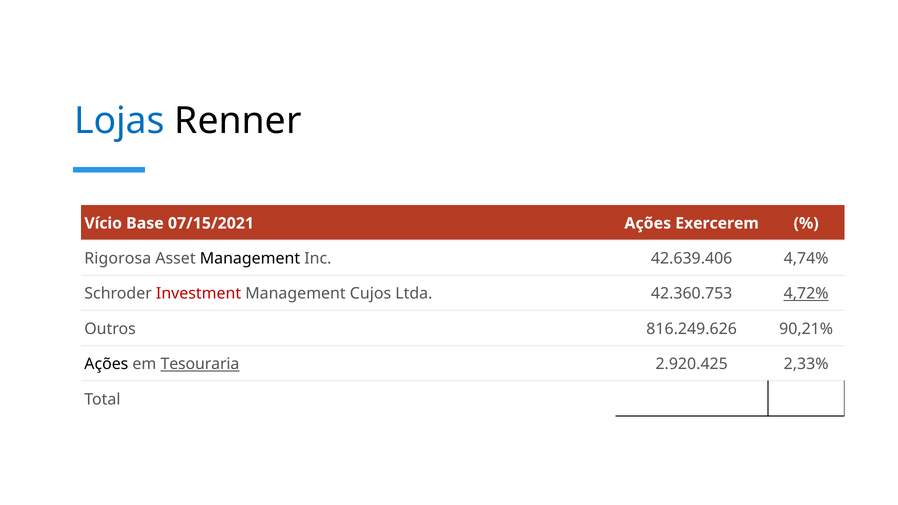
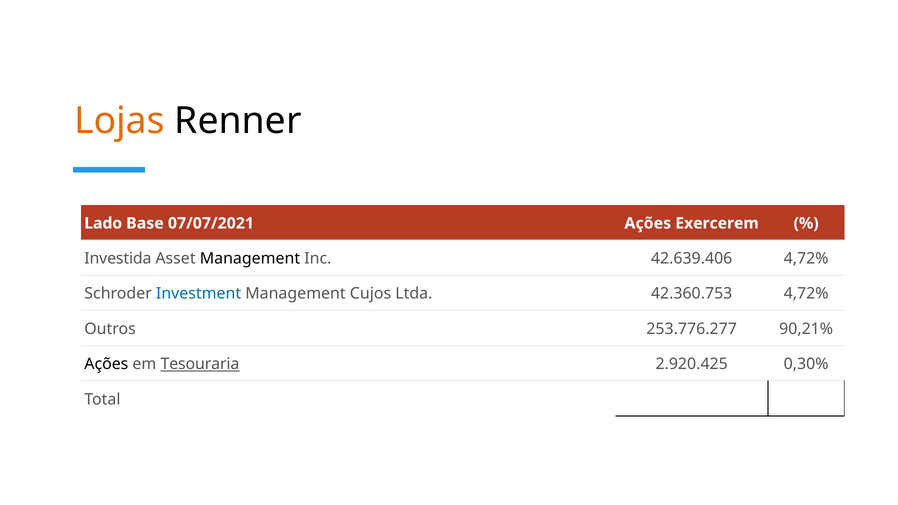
Lojas colour: blue -> orange (119, 121)
Vício: Vício -> Lado (103, 223)
07/15/2021: 07/15/2021 -> 07/07/2021 (211, 223)
Rigorosa: Rigorosa -> Investida (118, 259)
42.639.406 4,74%: 4,74% -> 4,72% (806, 259)
Investment colour: red -> blue (199, 294)
4,72% underline: present -> none (806, 294)
816.249.626: 816.249.626 -> 253.776.277 (692, 329)
2,33%: 2,33% -> 0,30% (806, 364)
